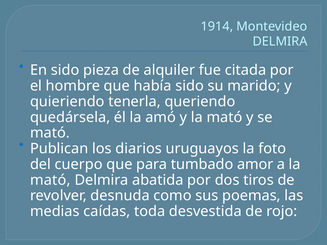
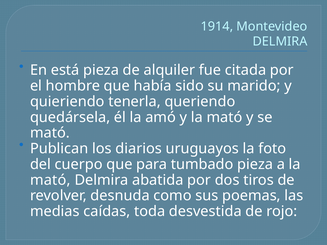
En sido: sido -> está (65, 70)
tumbado amor: amor -> pieza (255, 164)
